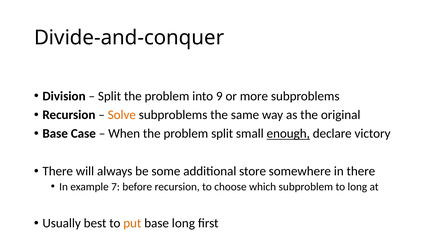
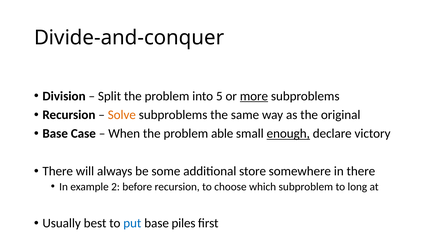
9: 9 -> 5 (219, 96)
more underline: none -> present (254, 96)
problem split: split -> able (222, 133)
7: 7 -> 2 (116, 186)
put colour: orange -> blue (132, 223)
base long: long -> piles (184, 223)
